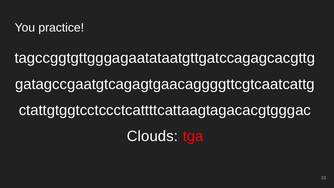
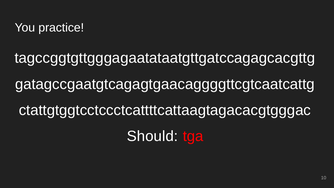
Clouds: Clouds -> Should (152, 136)
